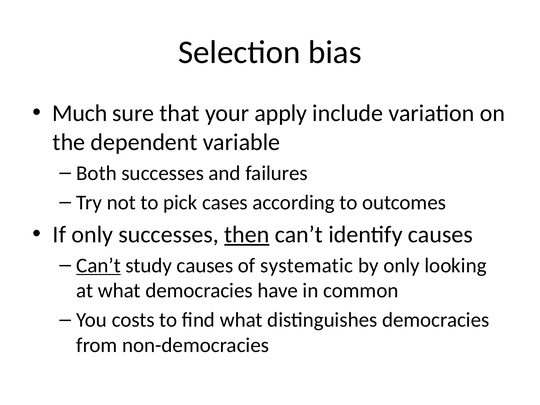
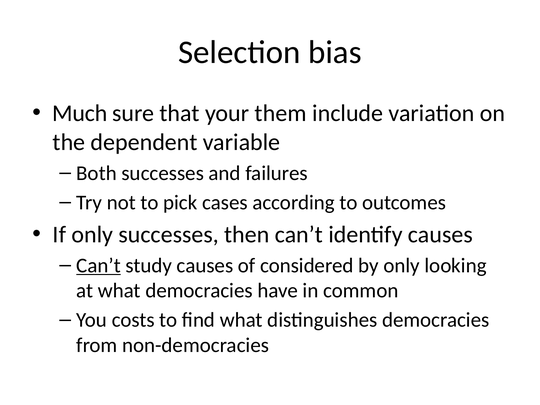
apply: apply -> them (281, 113)
then underline: present -> none (247, 234)
systematic: systematic -> considered (307, 265)
